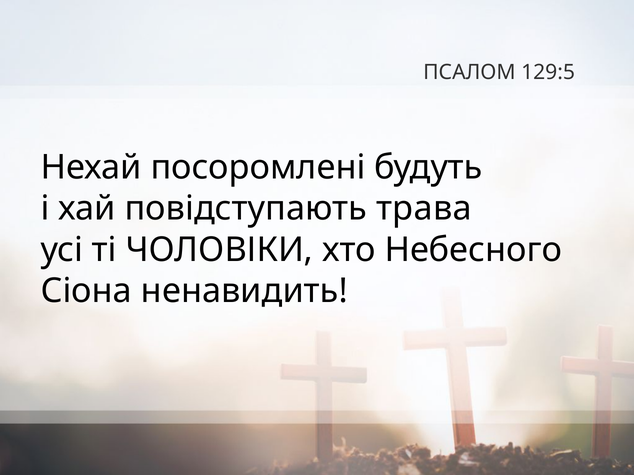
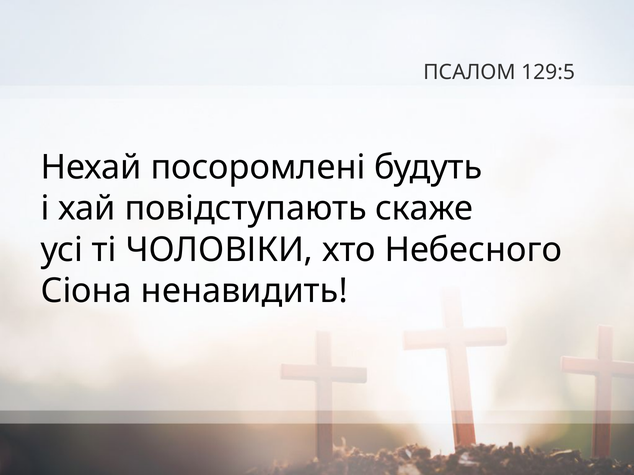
трава: трава -> скаже (424, 209)
